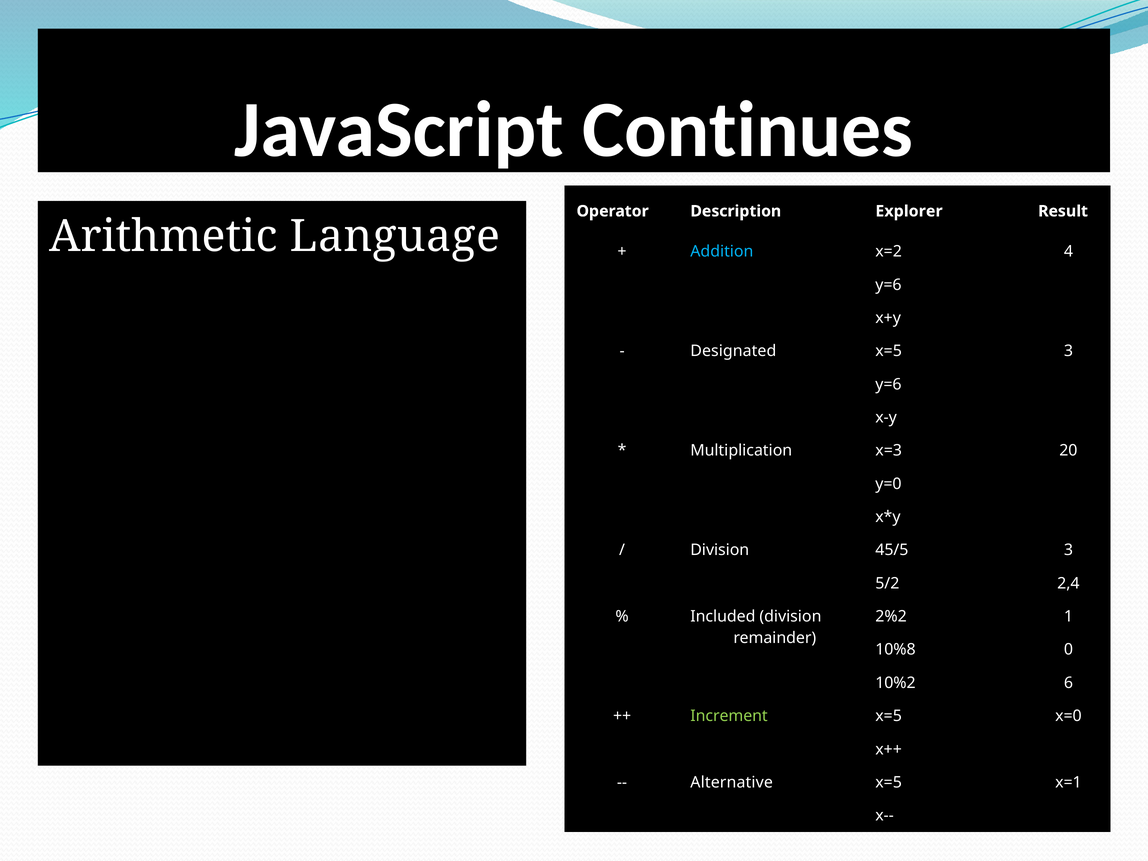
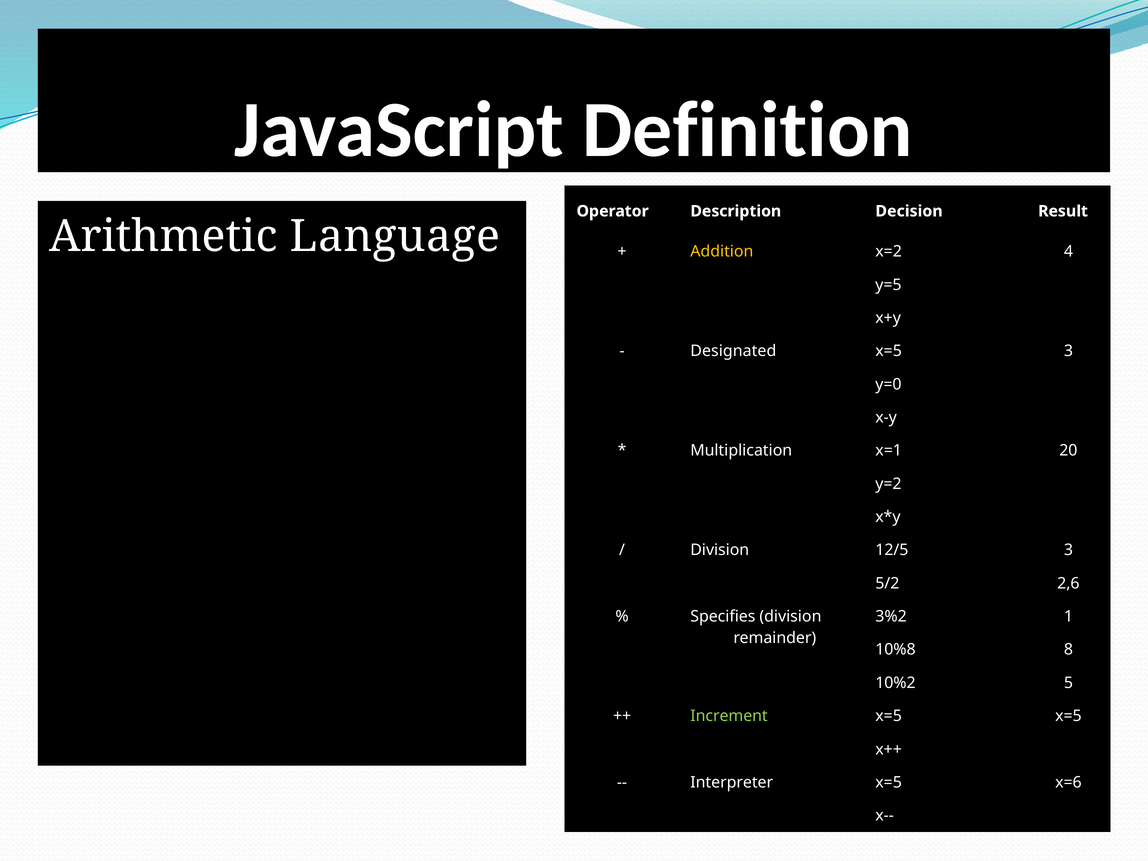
Continues: Continues -> Definition (747, 130)
Explorer: Explorer -> Decision (909, 211)
Addition colour: light blue -> yellow (722, 252)
y=6: y=6 -> y=5 (888, 285)
y=6: y=6 -> y=0 (888, 384)
x=3: x=3 -> x=1 (889, 451)
y=0: y=0 -> y=2 (888, 484)
45/5: 45/5 -> 12/5 (892, 550)
2,4: 2,4 -> 2,6 (1068, 583)
Included: Included -> Specifies (723, 617)
2%2: 2%2 -> 3%2 (891, 617)
0: 0 -> 8 (1068, 650)
6: 6 -> 5 (1068, 683)
x=5 x=0: x=0 -> x=5 (1068, 716)
Alternative: Alternative -> Interpreter (732, 782)
x=1: x=1 -> x=6 (1068, 782)
